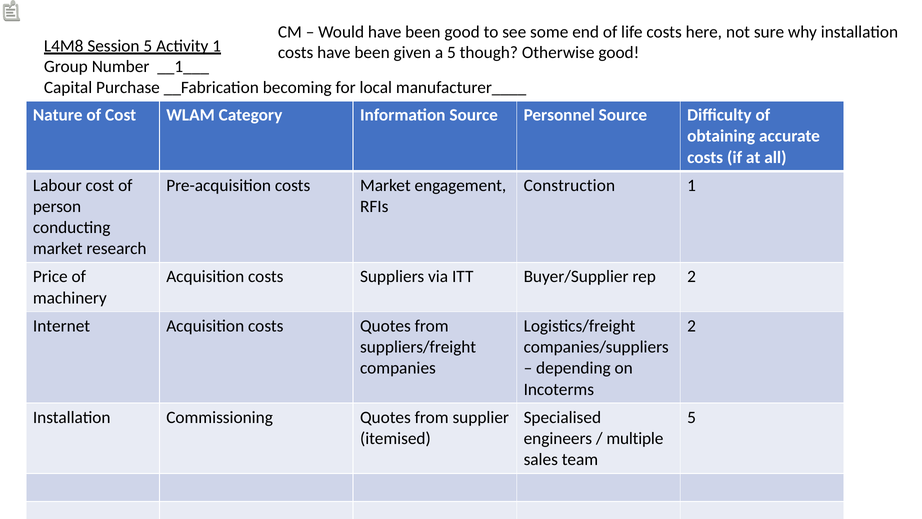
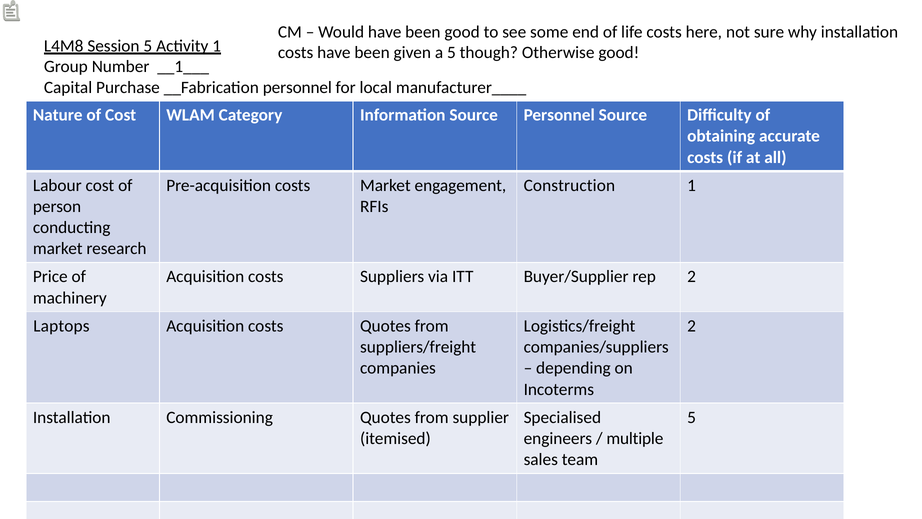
__Fabrication becoming: becoming -> personnel (297, 87)
Internet: Internet -> Laptops (61, 326)
